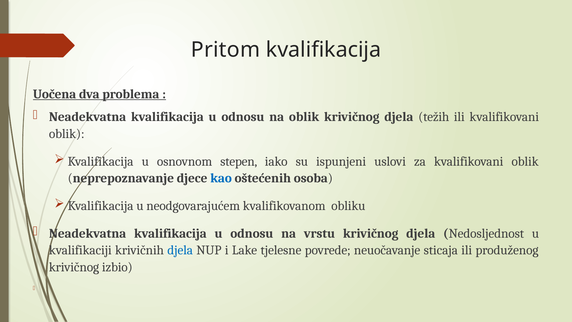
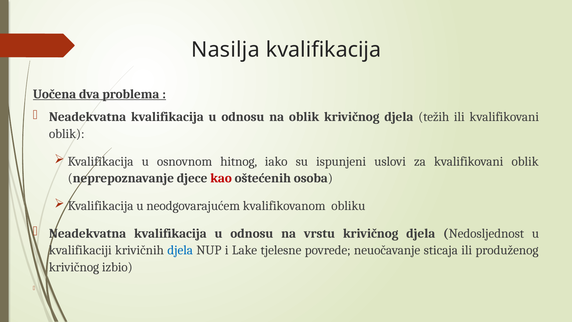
Pritom: Pritom -> Nasilja (225, 50)
stepen: stepen -> hitnog (239, 161)
kao colour: blue -> red (221, 178)
